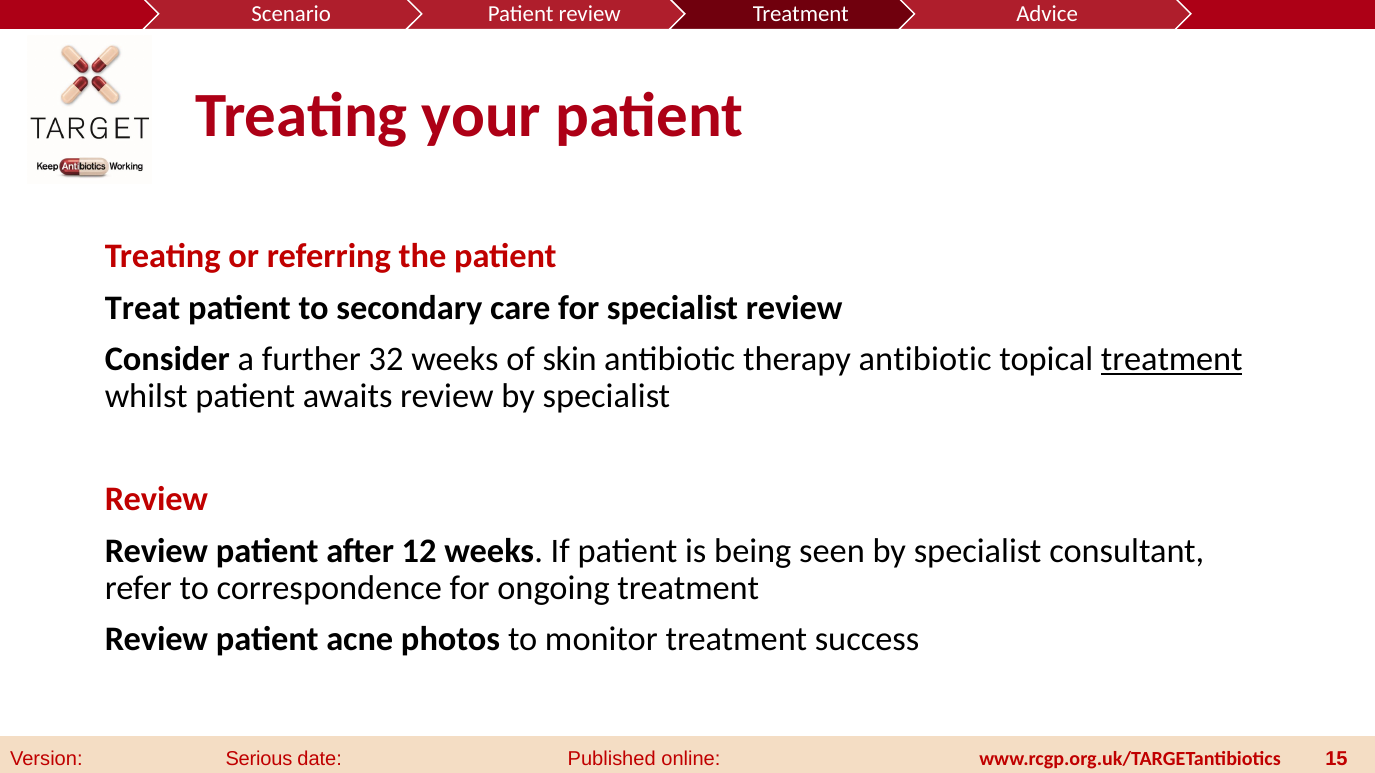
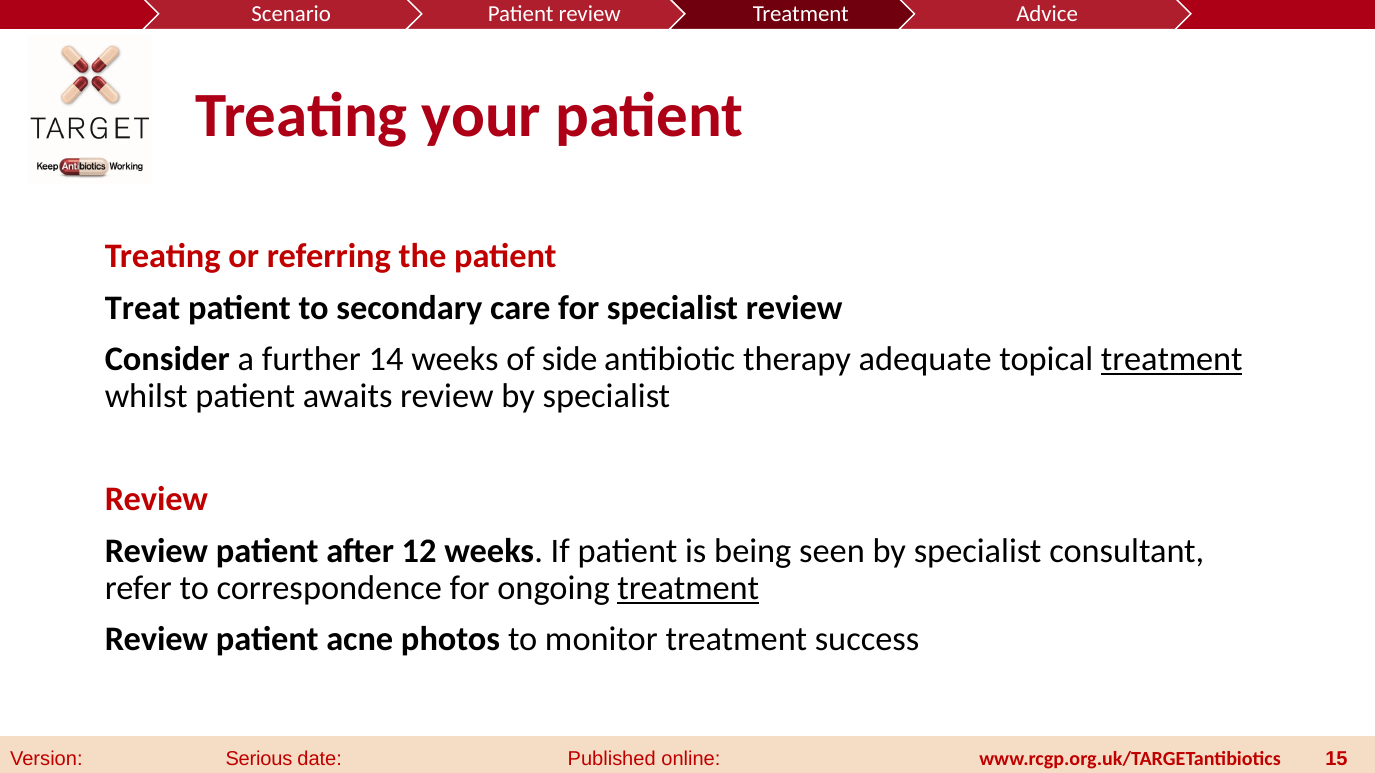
32: 32 -> 14 (386, 360)
skin: skin -> side (570, 360)
therapy antibiotic: antibiotic -> adequate (925, 360)
treatment underline: none -> present (688, 588)
